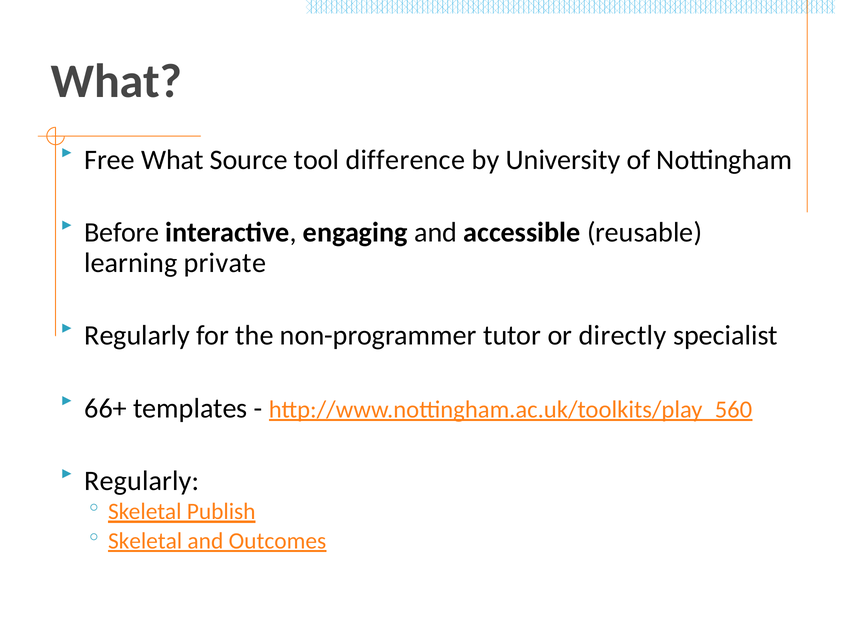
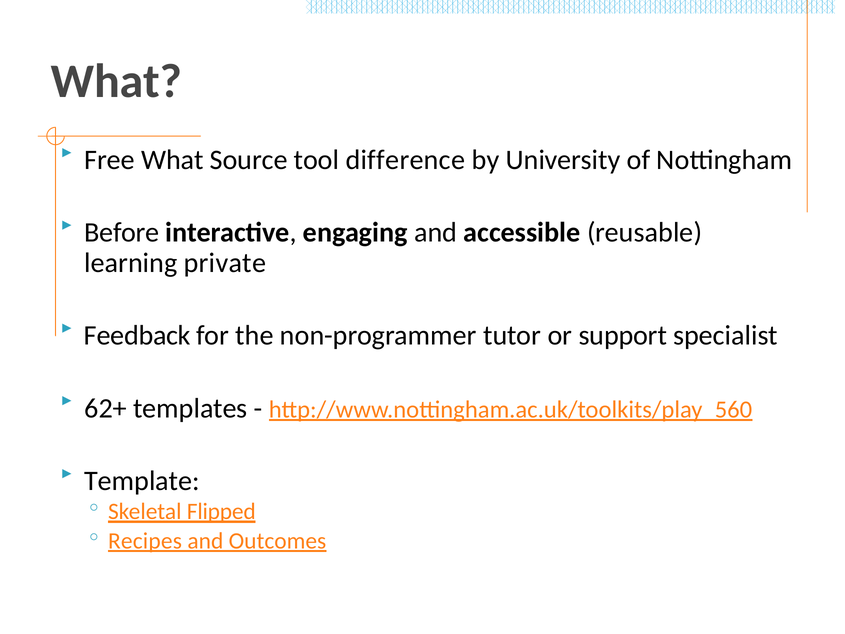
Regularly: Regularly -> Feedback (137, 336)
directly: directly -> support (623, 336)
66+: 66+ -> 62+ (106, 408)
Regularly: Regularly -> Template (142, 481)
Publish: Publish -> Flipped (221, 511)
Skeletal: Skeletal -> Recipes (145, 541)
